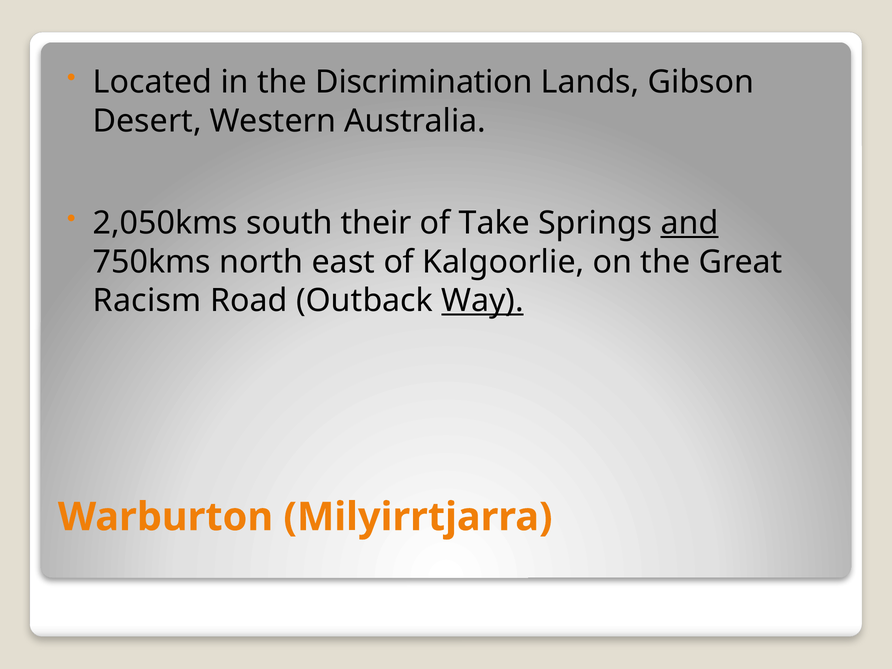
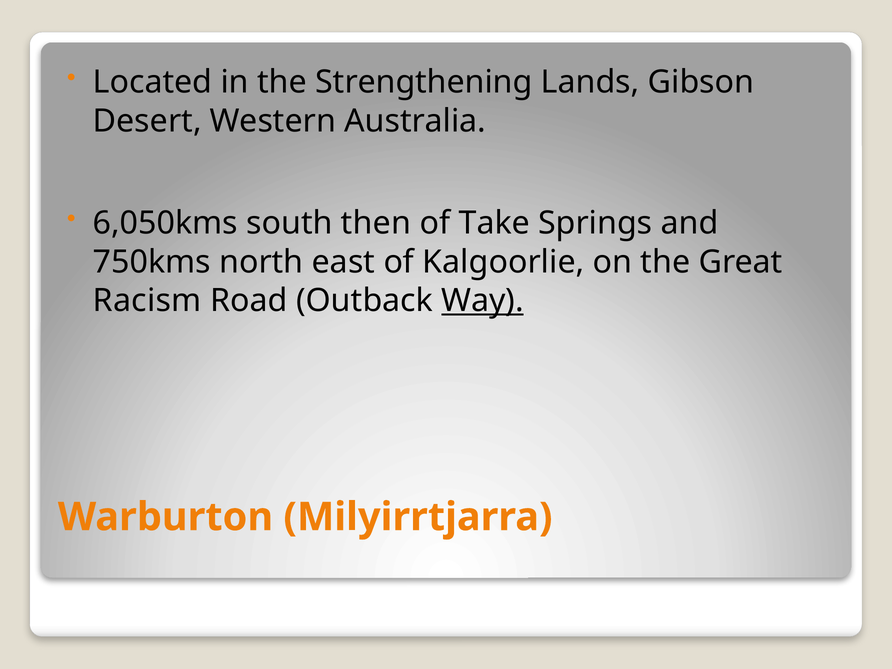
Discrimination: Discrimination -> Strengthening (424, 82)
2,050kms: 2,050kms -> 6,050kms (165, 223)
their: their -> then (376, 223)
and underline: present -> none (690, 223)
